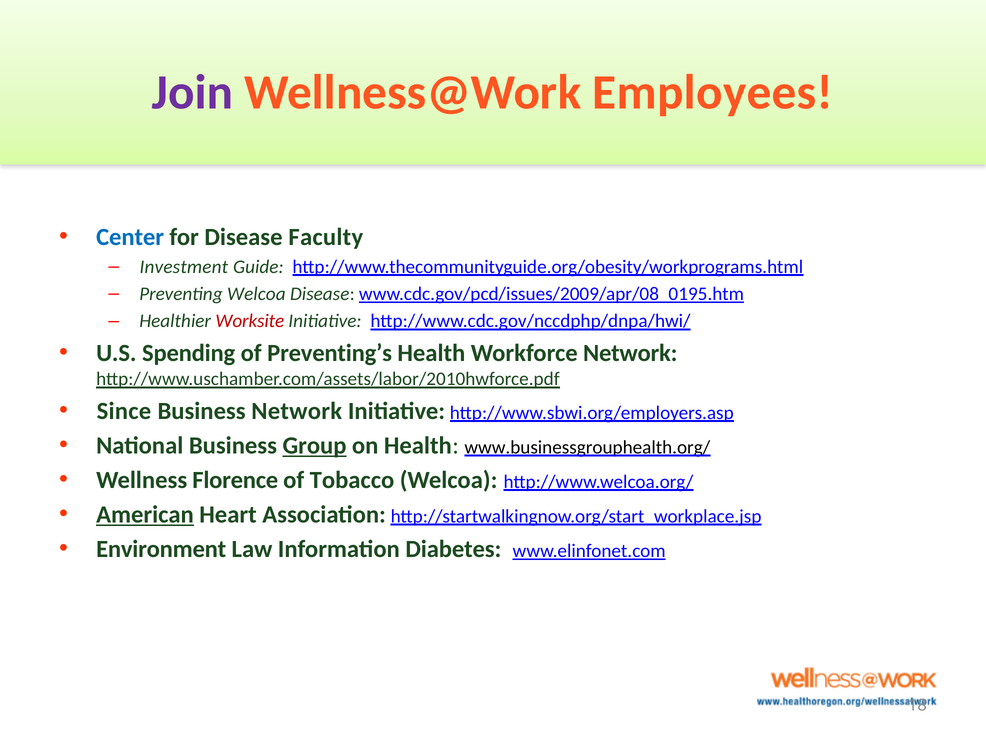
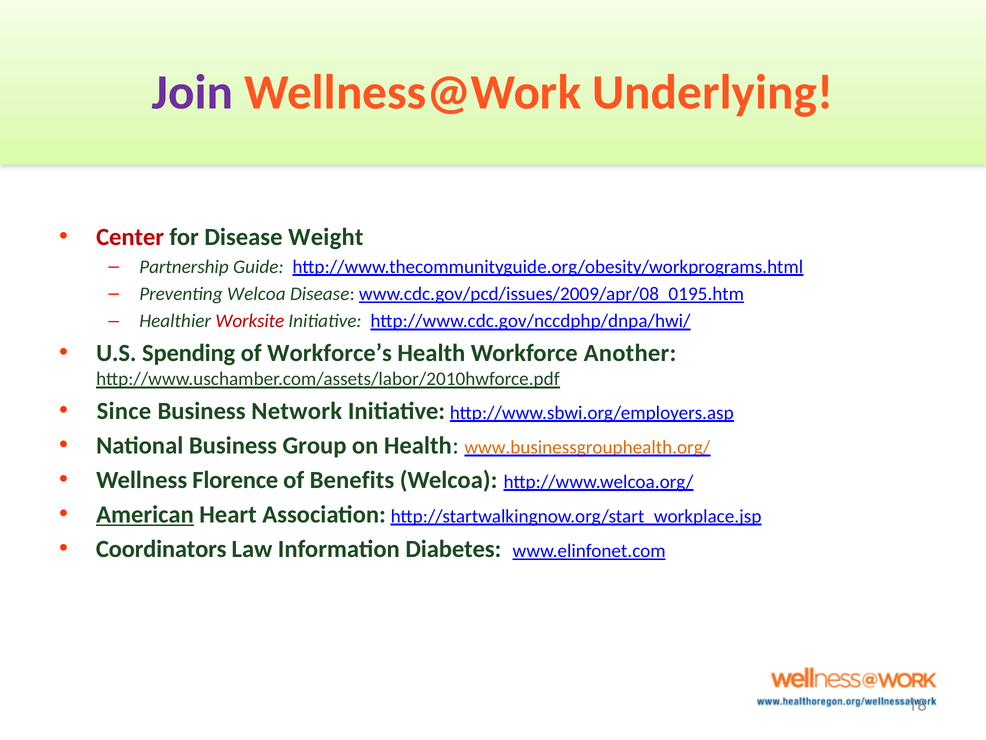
Employees: Employees -> Underlying (713, 92)
Center colour: blue -> red (130, 237)
Faculty: Faculty -> Weight (326, 237)
Investment: Investment -> Partnership (184, 266)
Preventing’s: Preventing’s -> Workforce’s (330, 353)
Workforce Network: Network -> Another (630, 353)
Group underline: present -> none (315, 445)
www.businessgrouphealth.org/ colour: black -> orange (587, 447)
Tobacco: Tobacco -> Benefits (352, 480)
Environment: Environment -> Coordinators (161, 549)
